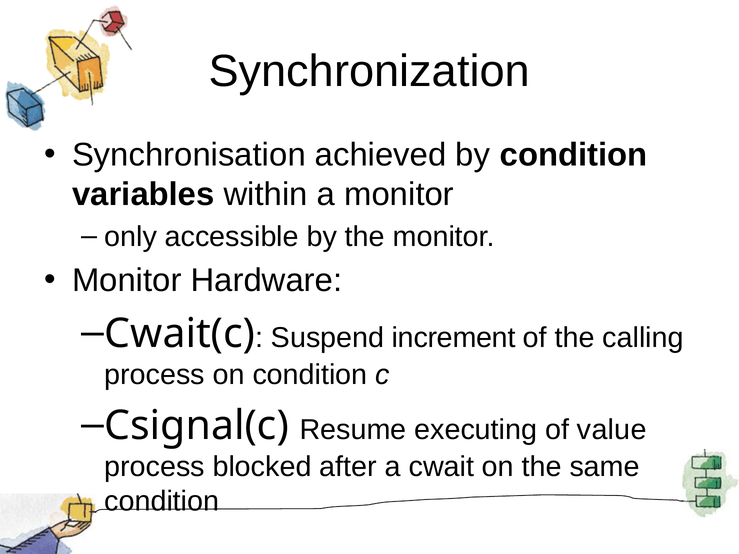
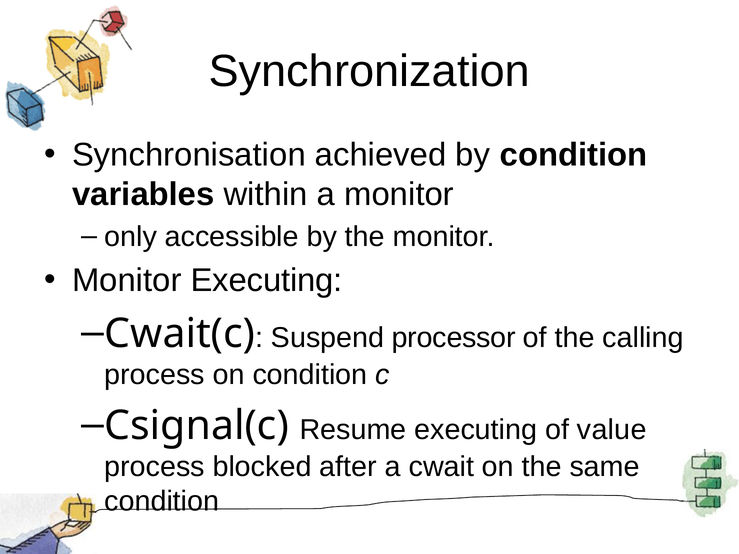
Monitor Hardware: Hardware -> Executing (267, 281)
increment: increment -> processor (454, 338)
